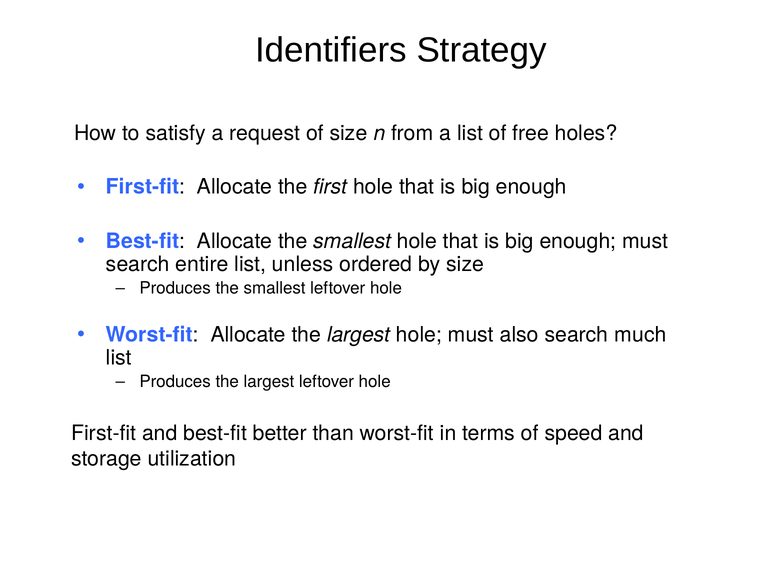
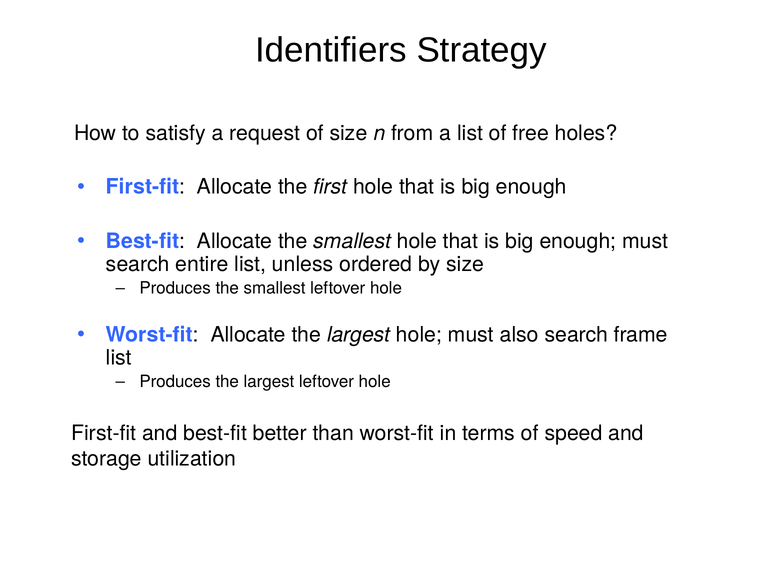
much: much -> frame (641, 335)
